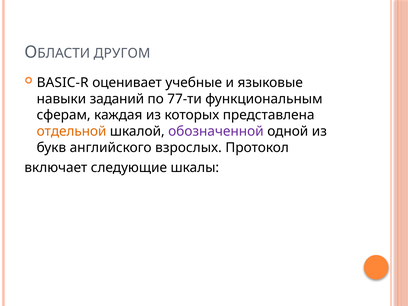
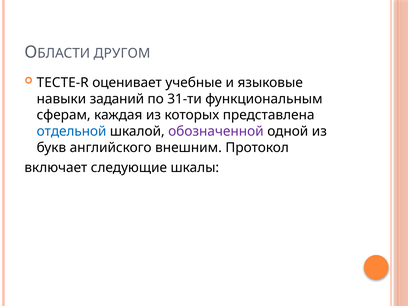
BASIC-R: BASIC-R -> ТЕСТЕ-R (63, 83)
77-ти: 77-ти -> 31-ти (185, 99)
отдельной colour: orange -> blue (72, 131)
взрослых: взрослых -> внешним (188, 148)
